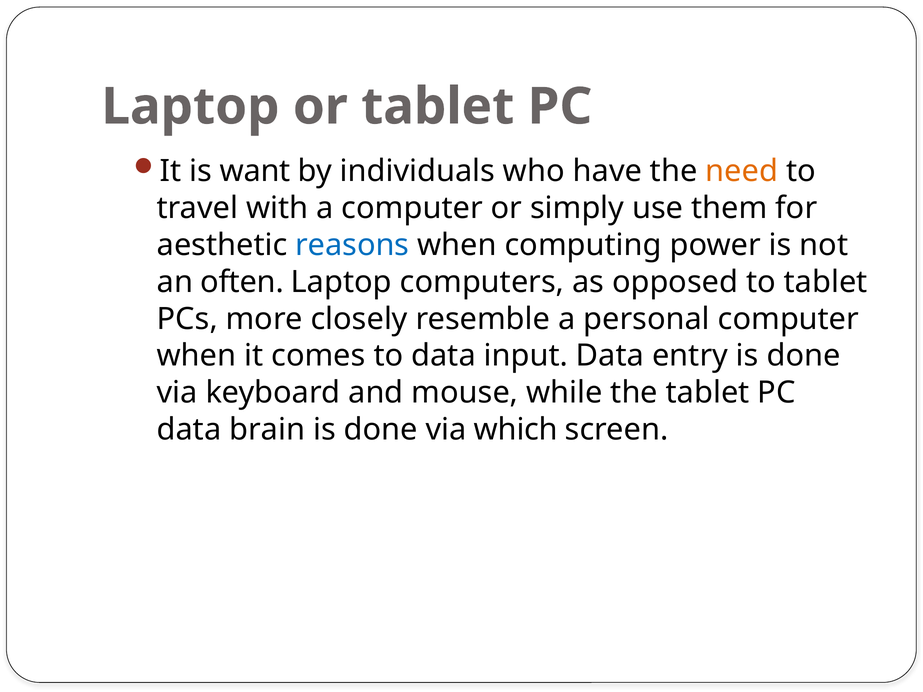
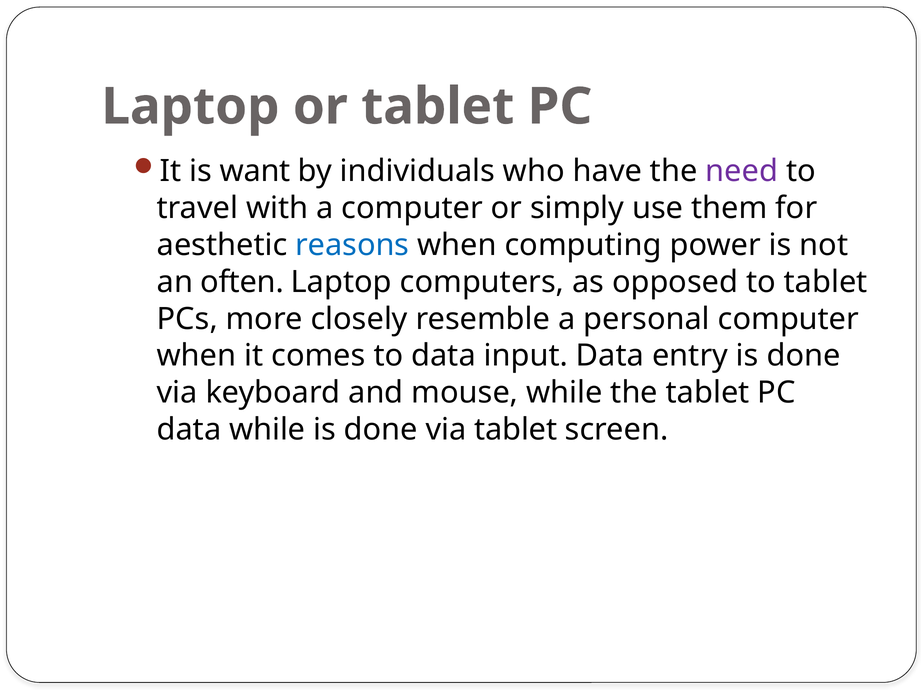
need colour: orange -> purple (742, 171)
data brain: brain -> while (267, 430)
via which: which -> tablet (516, 430)
